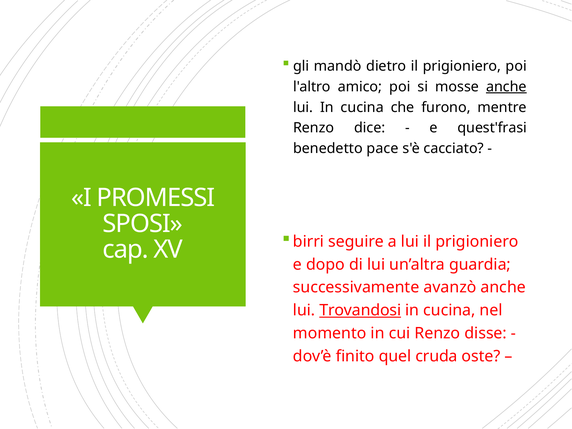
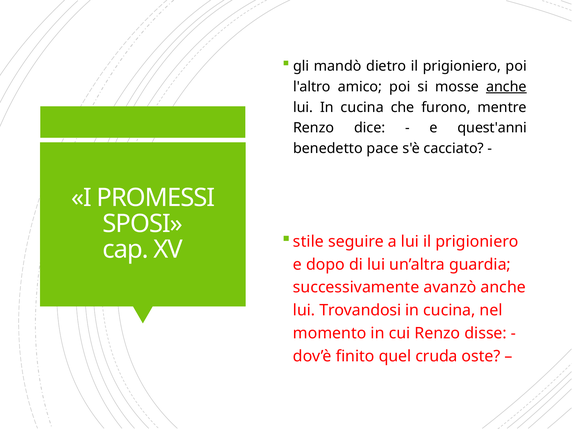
quest'frasi: quest'frasi -> quest'anni (492, 128)
birri: birri -> stile (308, 242)
Trovandosi underline: present -> none (360, 310)
